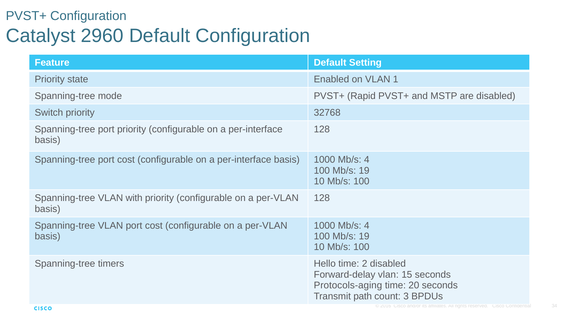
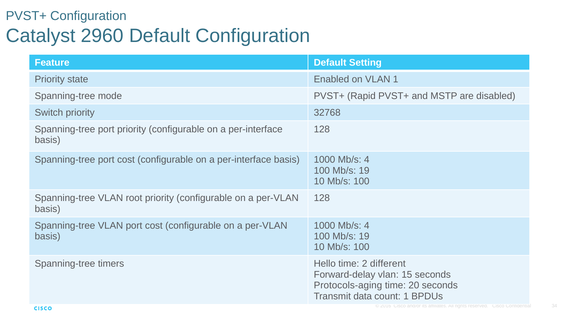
with: with -> root (134, 198)
2 disabled: disabled -> different (388, 264)
path: path -> data (363, 296)
count 3: 3 -> 1 (406, 296)
